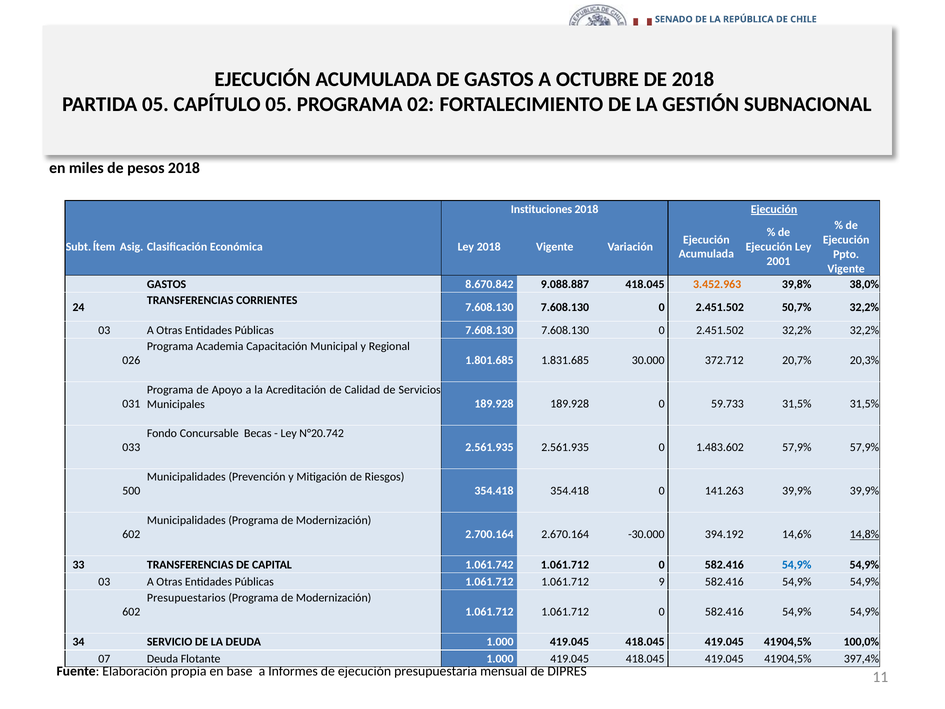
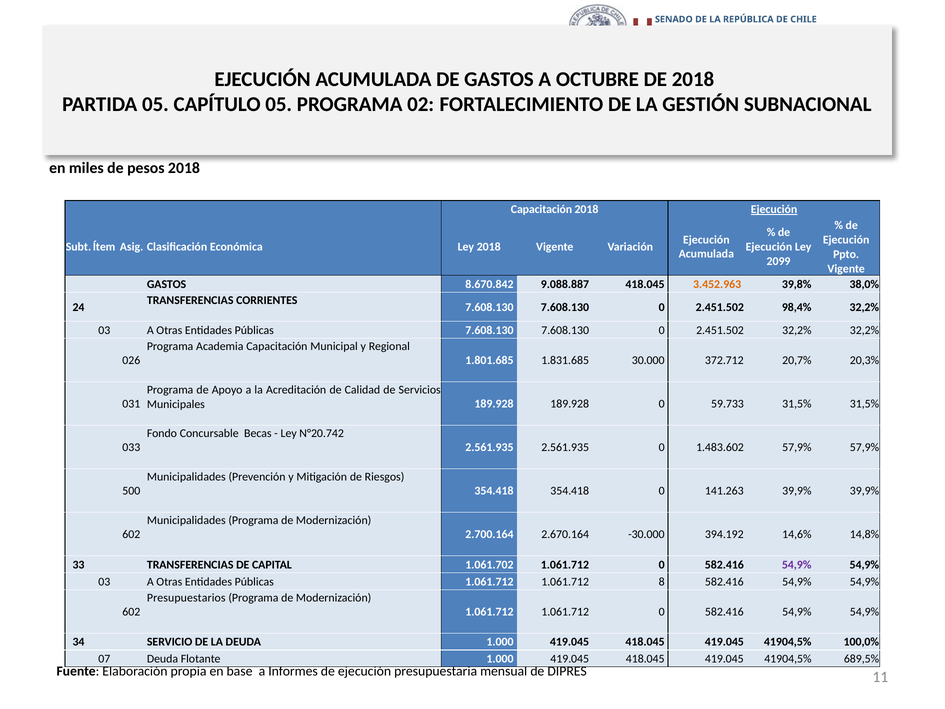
Instituciones: Instituciones -> Capacitación (542, 209)
2001: 2001 -> 2099 (779, 261)
50,7%: 50,7% -> 98,4% (797, 307)
14,8% underline: present -> none (864, 534)
1.061.742: 1.061.742 -> 1.061.702 (489, 565)
54,9% colour: blue -> purple (797, 565)
9: 9 -> 8 (662, 581)
397,4%: 397,4% -> 689,5% (861, 659)
